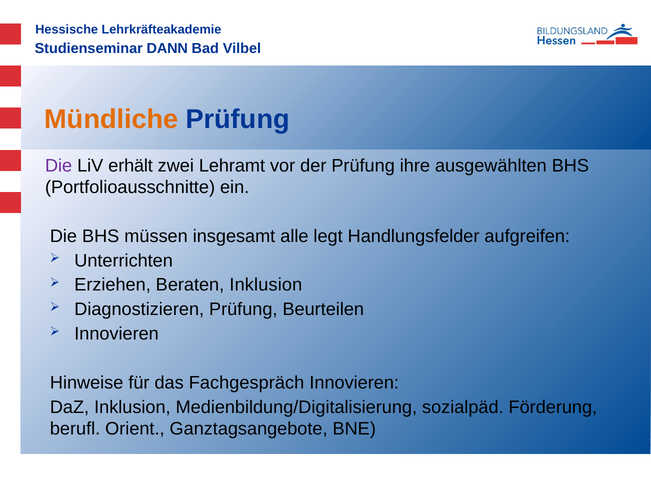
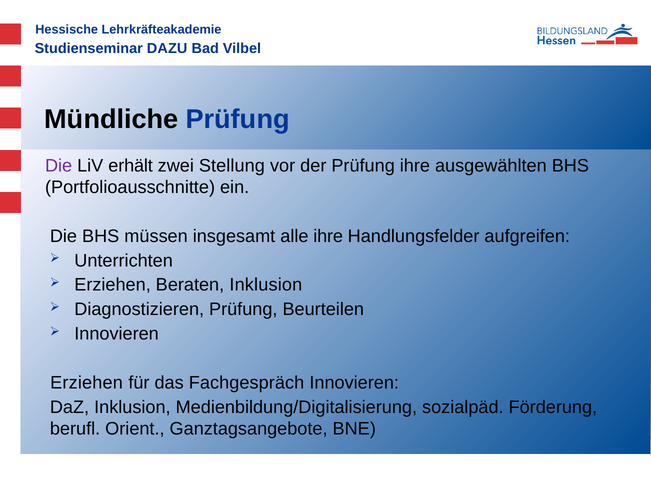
DANN: DANN -> DAZU (167, 49)
Mündliche colour: orange -> black (111, 119)
Lehramt: Lehramt -> Stellung (232, 166)
alle legt: legt -> ihre (328, 236)
Hinweise: Hinweise -> Erziehen (87, 383)
